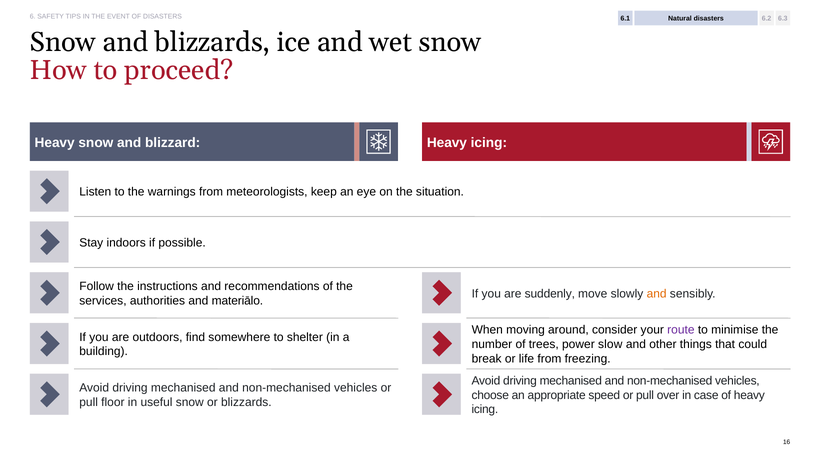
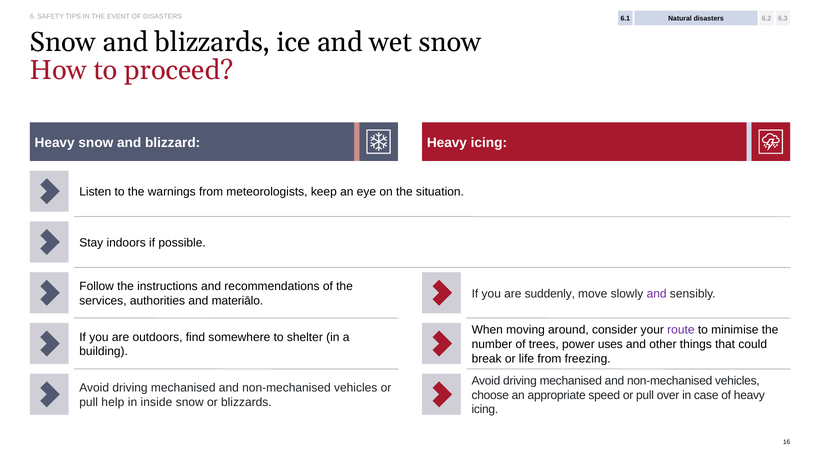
and colour: orange -> purple (657, 294)
slow: slow -> uses (610, 344)
floor: floor -> help (113, 403)
useful: useful -> inside (156, 403)
